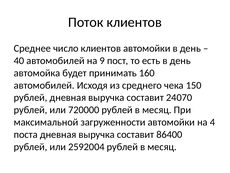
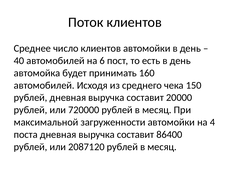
9: 9 -> 6 (102, 61)
24070: 24070 -> 20000 (179, 97)
2592004: 2592004 -> 2087120 (86, 146)
